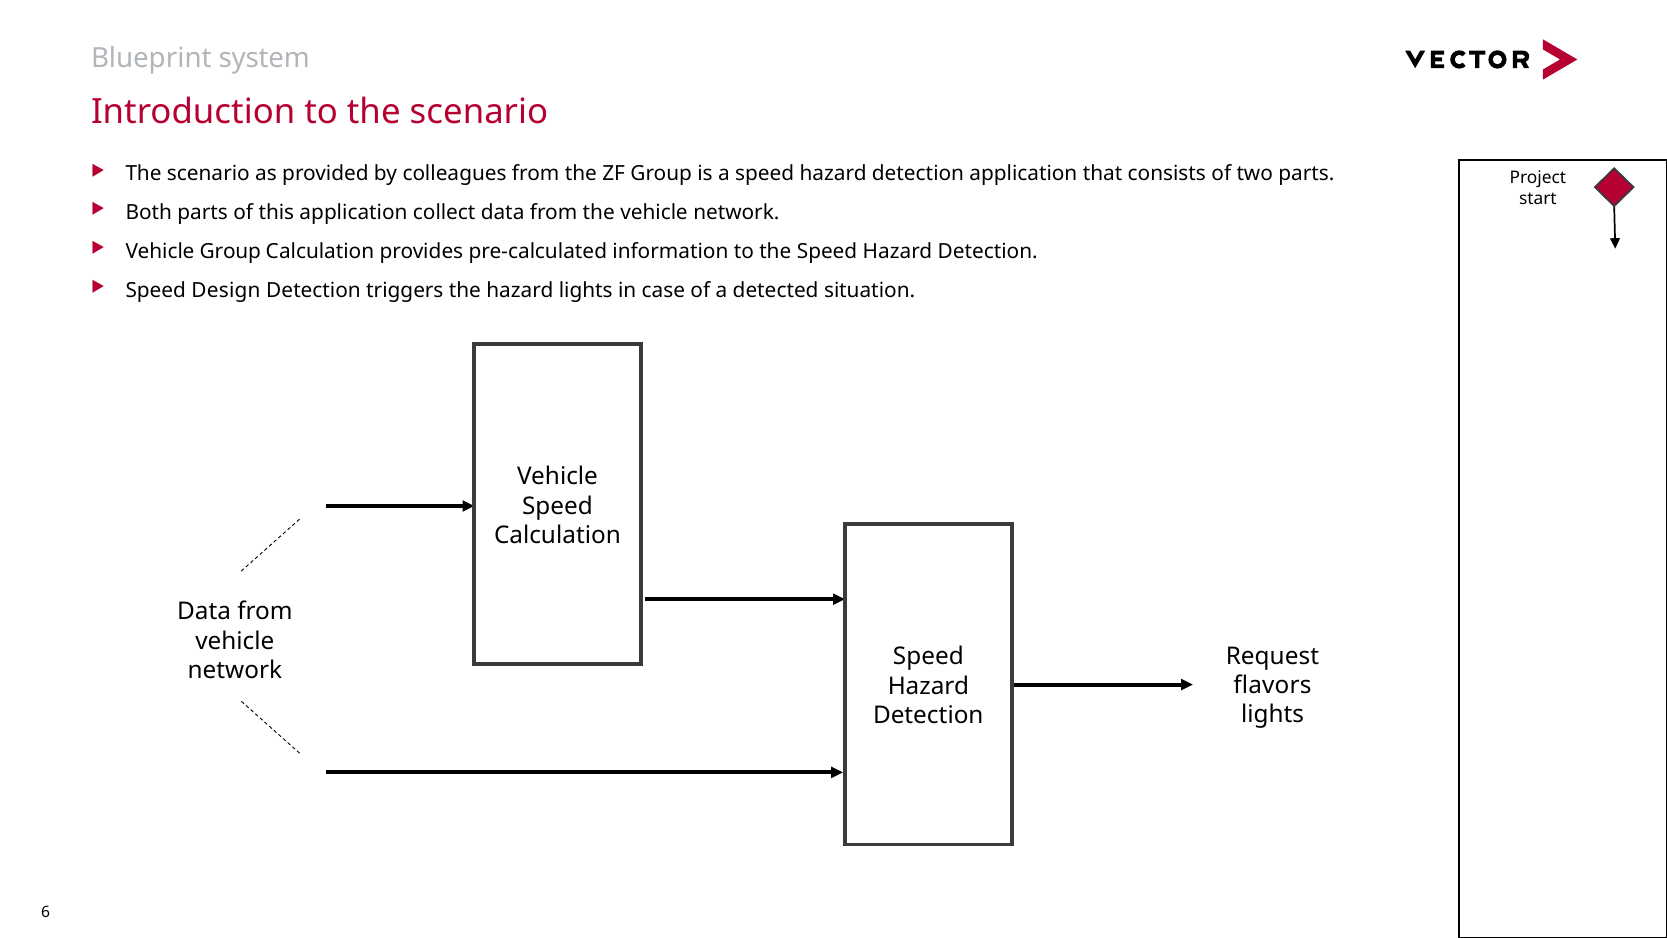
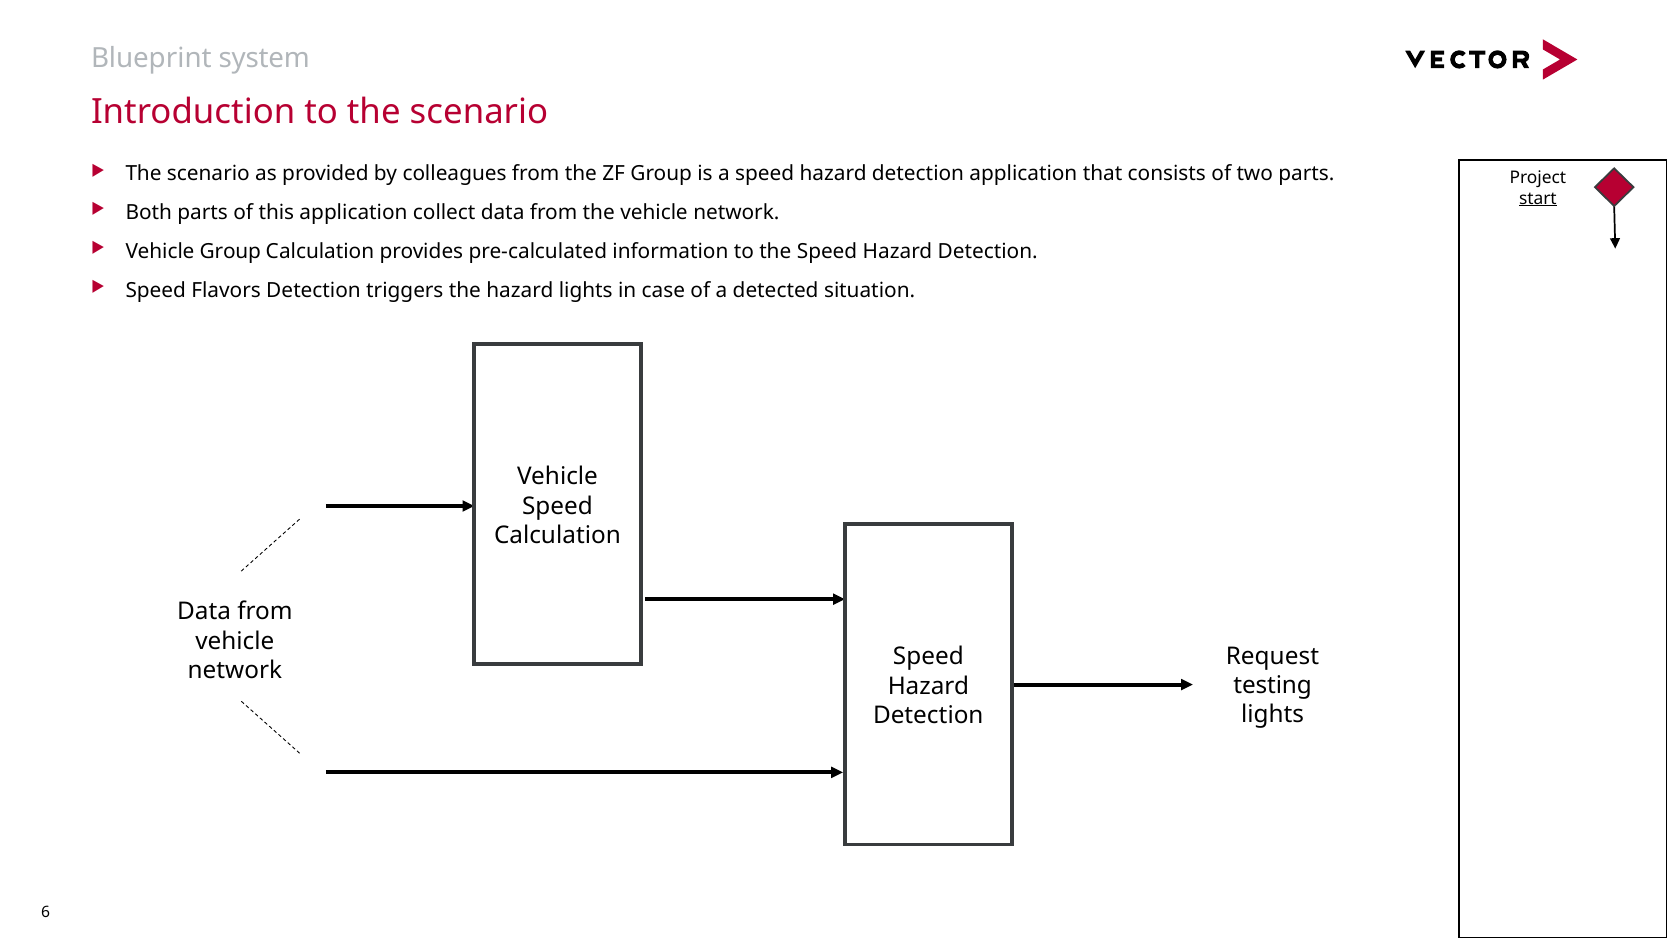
start underline: none -> present (1538, 198)
Design: Design -> Flavors (226, 290)
flavors: flavors -> testing (1273, 685)
